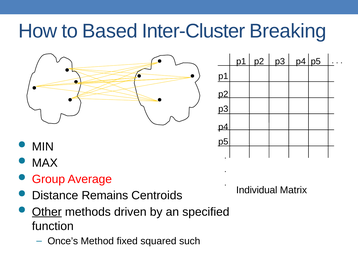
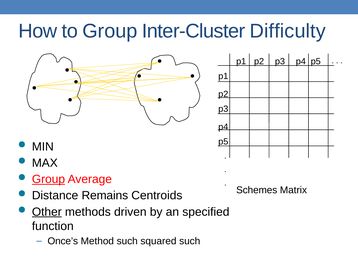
to Based: Based -> Group (110, 31)
Breaking: Breaking -> Difficulty (288, 31)
Group underline: none -> present (48, 180)
Individual: Individual -> Schemes (257, 190)
Method fixed: fixed -> such (127, 242)
